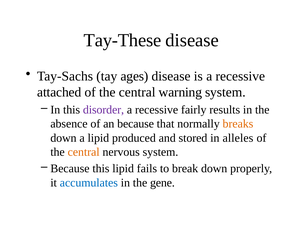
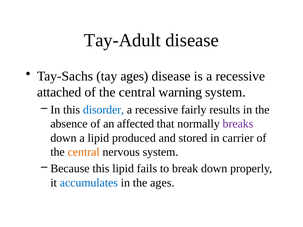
Tay-These: Tay-These -> Tay-Adult (122, 40)
disorder colour: purple -> blue (104, 110)
an because: because -> affected (136, 124)
breaks colour: orange -> purple (238, 124)
alleles: alleles -> carrier (238, 138)
the gene: gene -> ages (162, 183)
